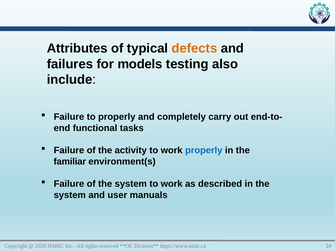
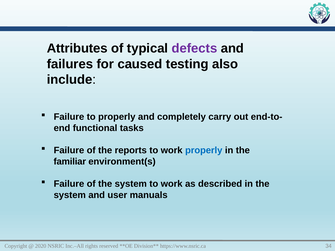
defects colour: orange -> purple (194, 48)
models: models -> caused (140, 64)
activity: activity -> reports (131, 150)
